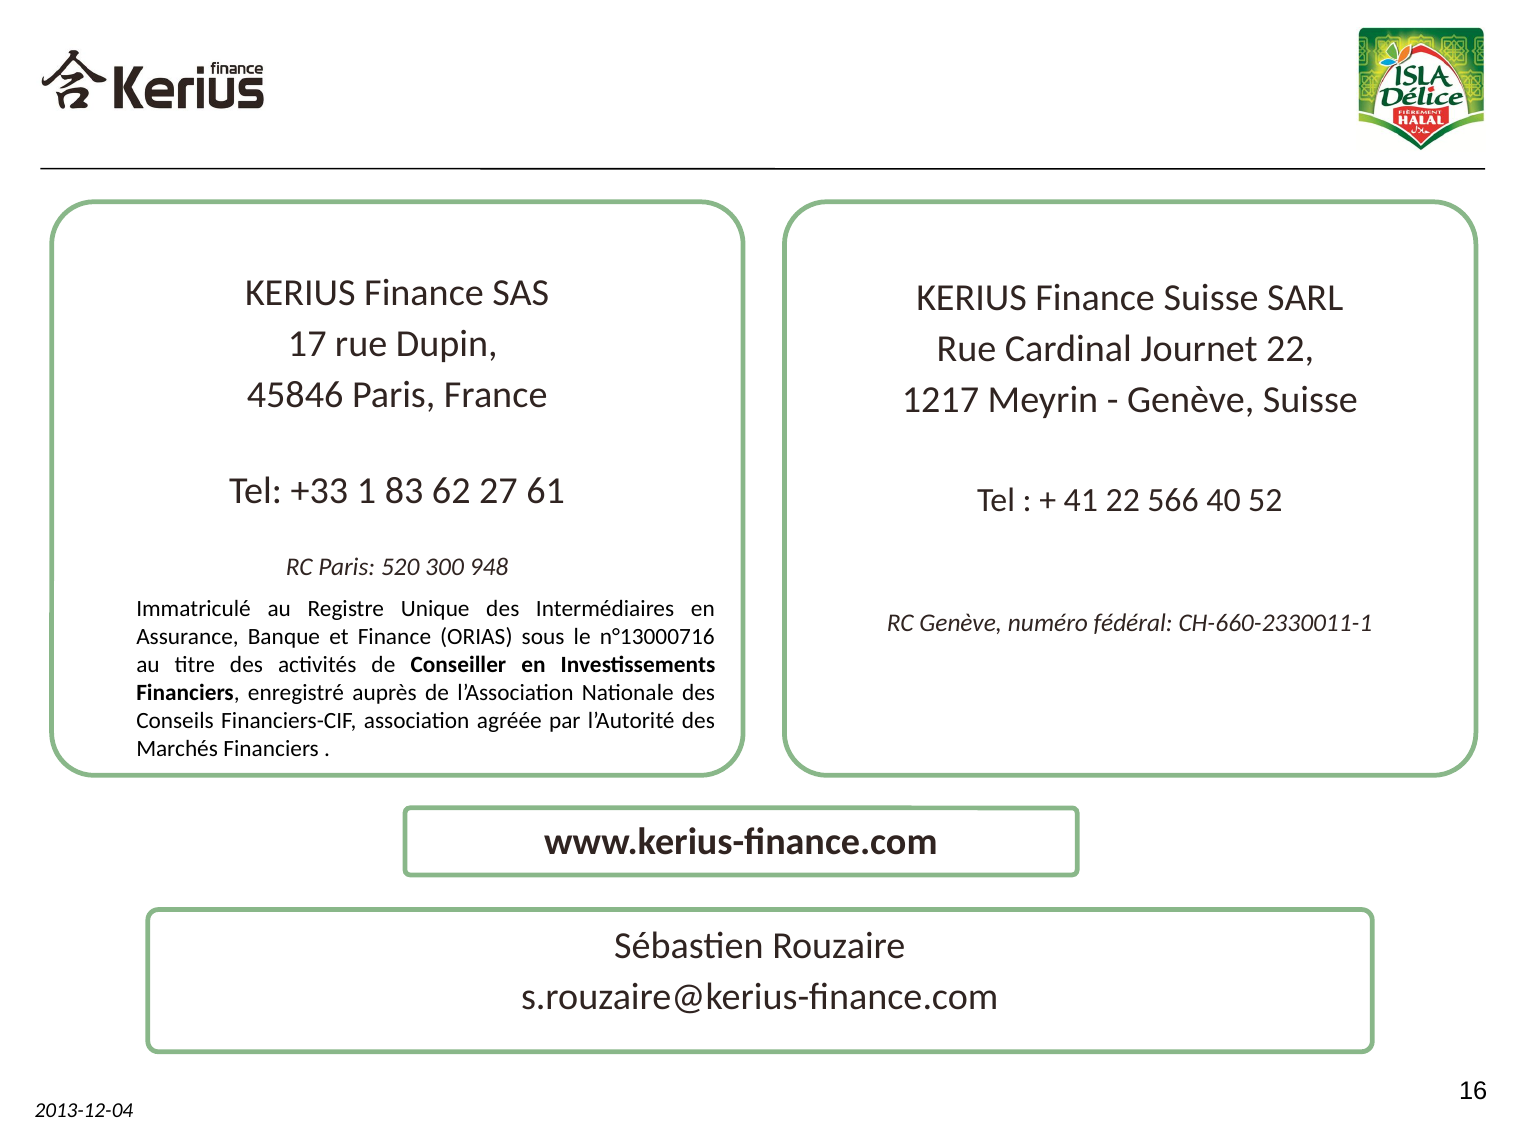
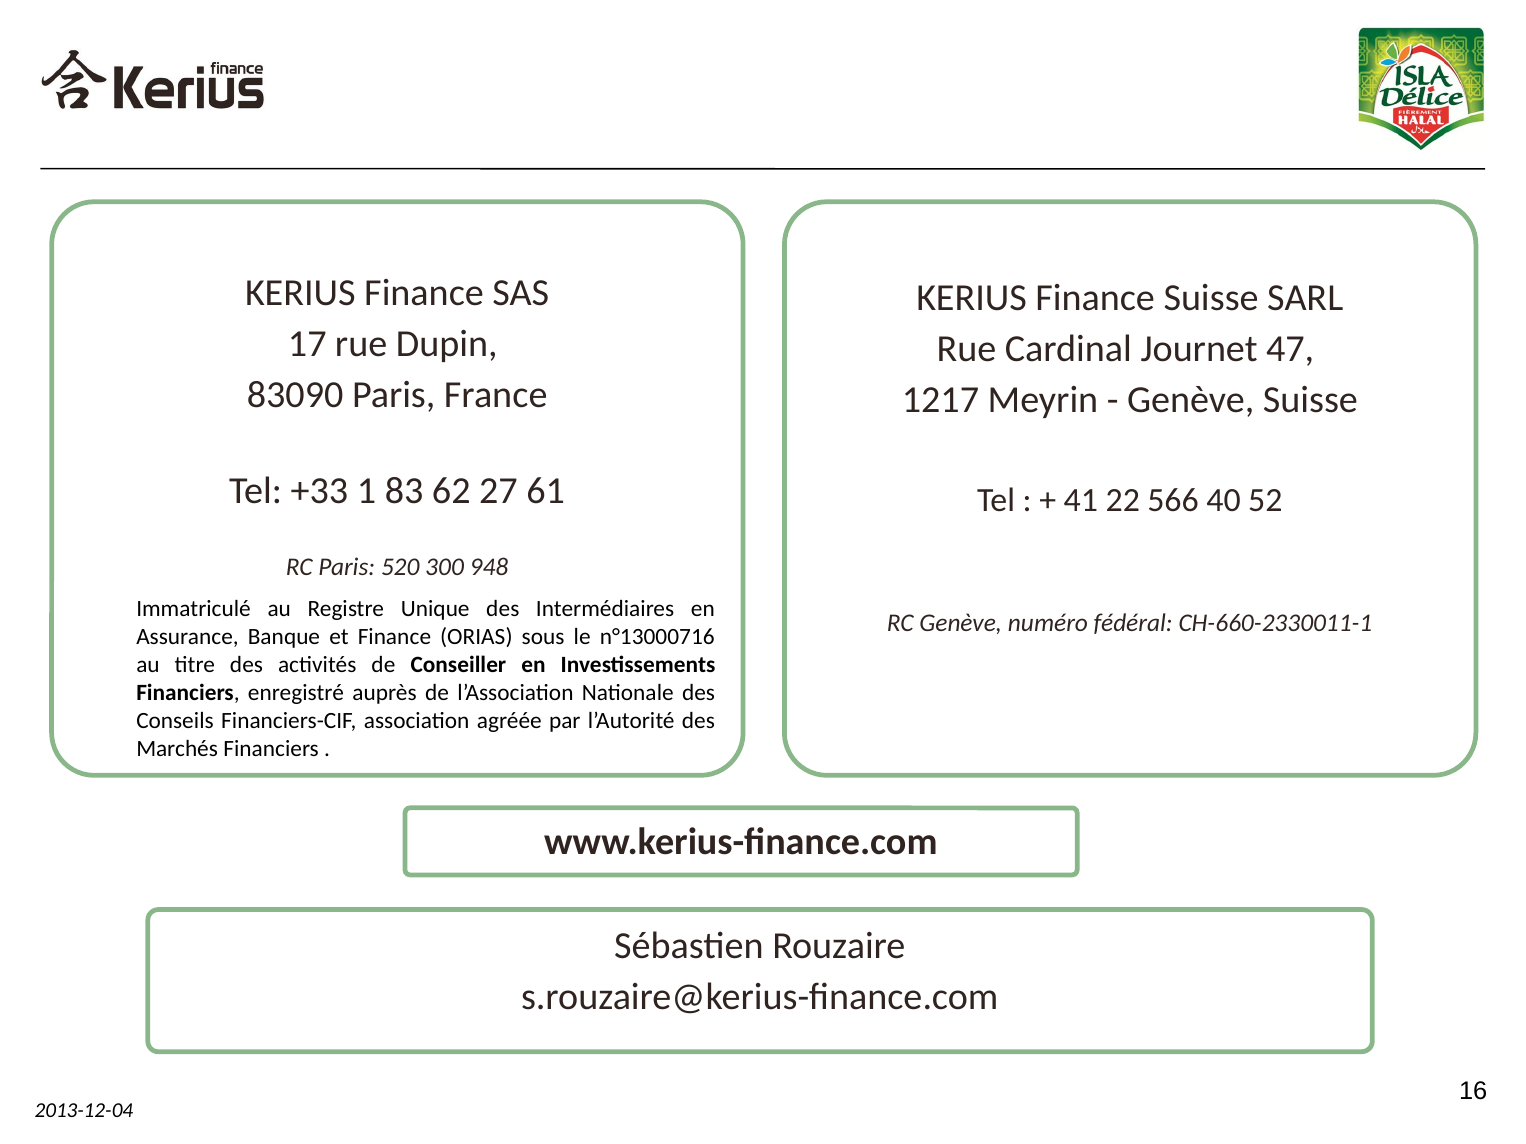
Journet 22: 22 -> 47 (1290, 349)
45846: 45846 -> 83090 (295, 395)
